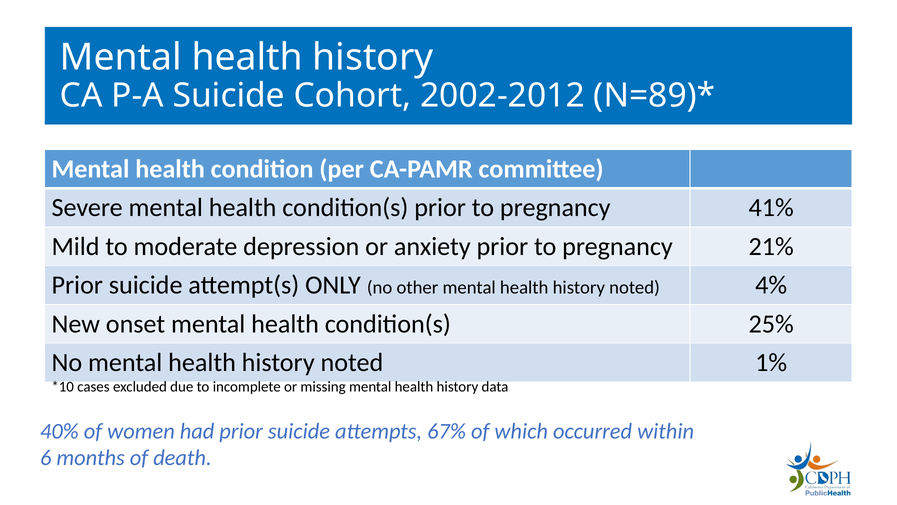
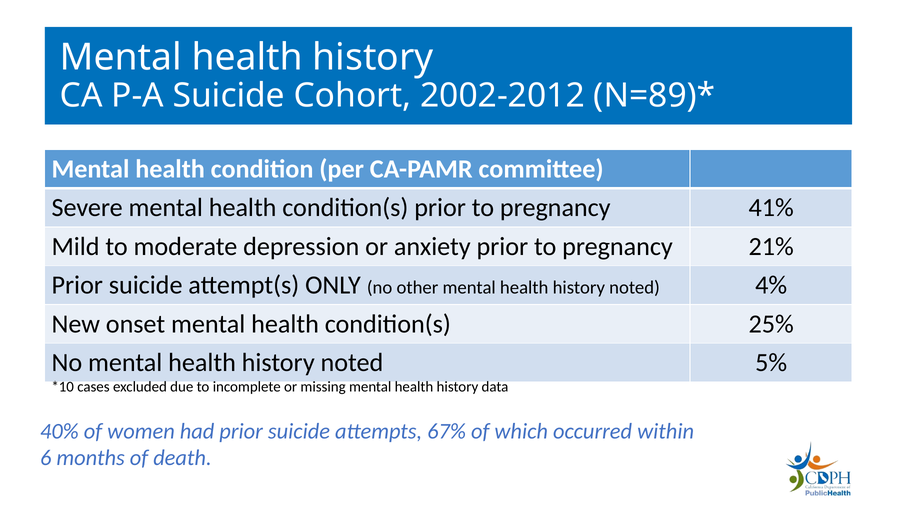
1%: 1% -> 5% (771, 362)
